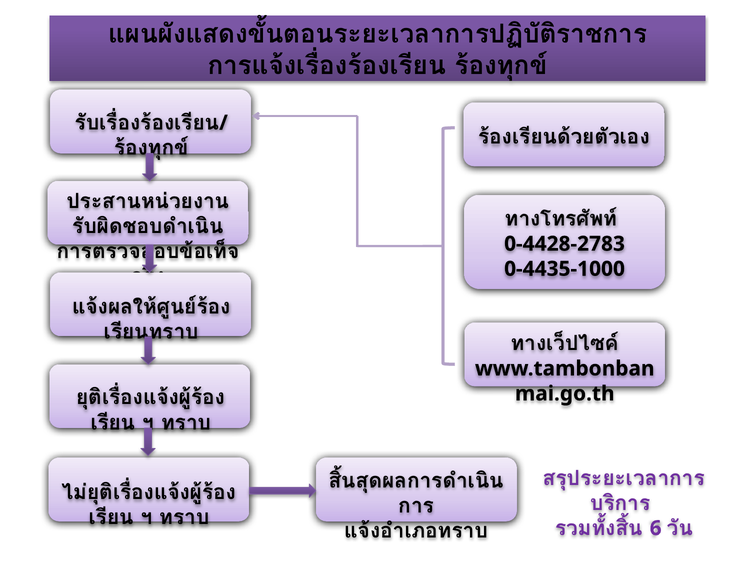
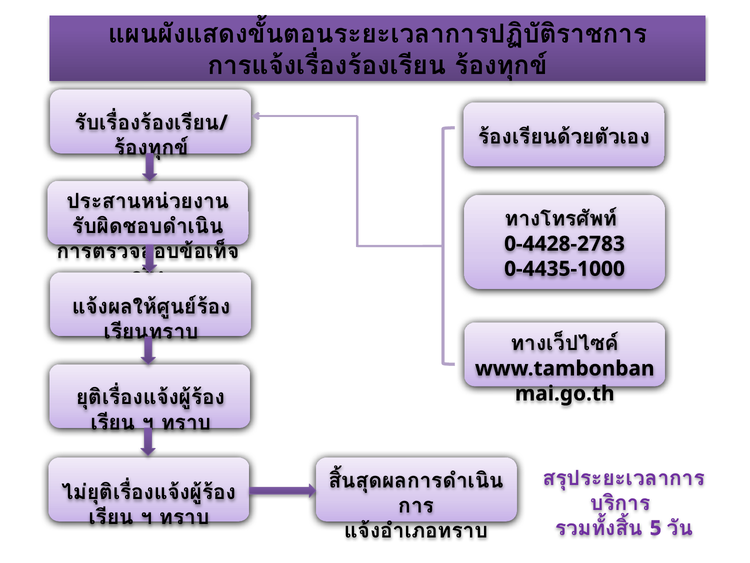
6: 6 -> 5 (656, 528)
